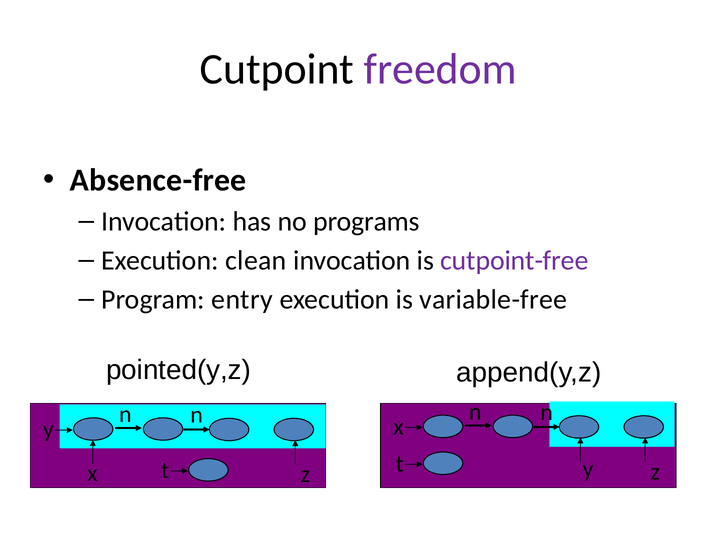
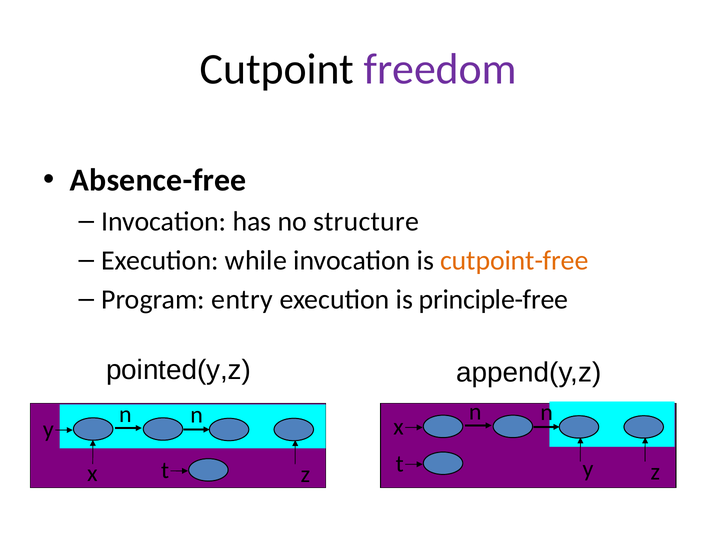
programs: programs -> structure (366, 221)
clean: clean -> while (256, 261)
cutpoint-free colour: purple -> orange (514, 261)
variable-free: variable-free -> principle-free (493, 300)
